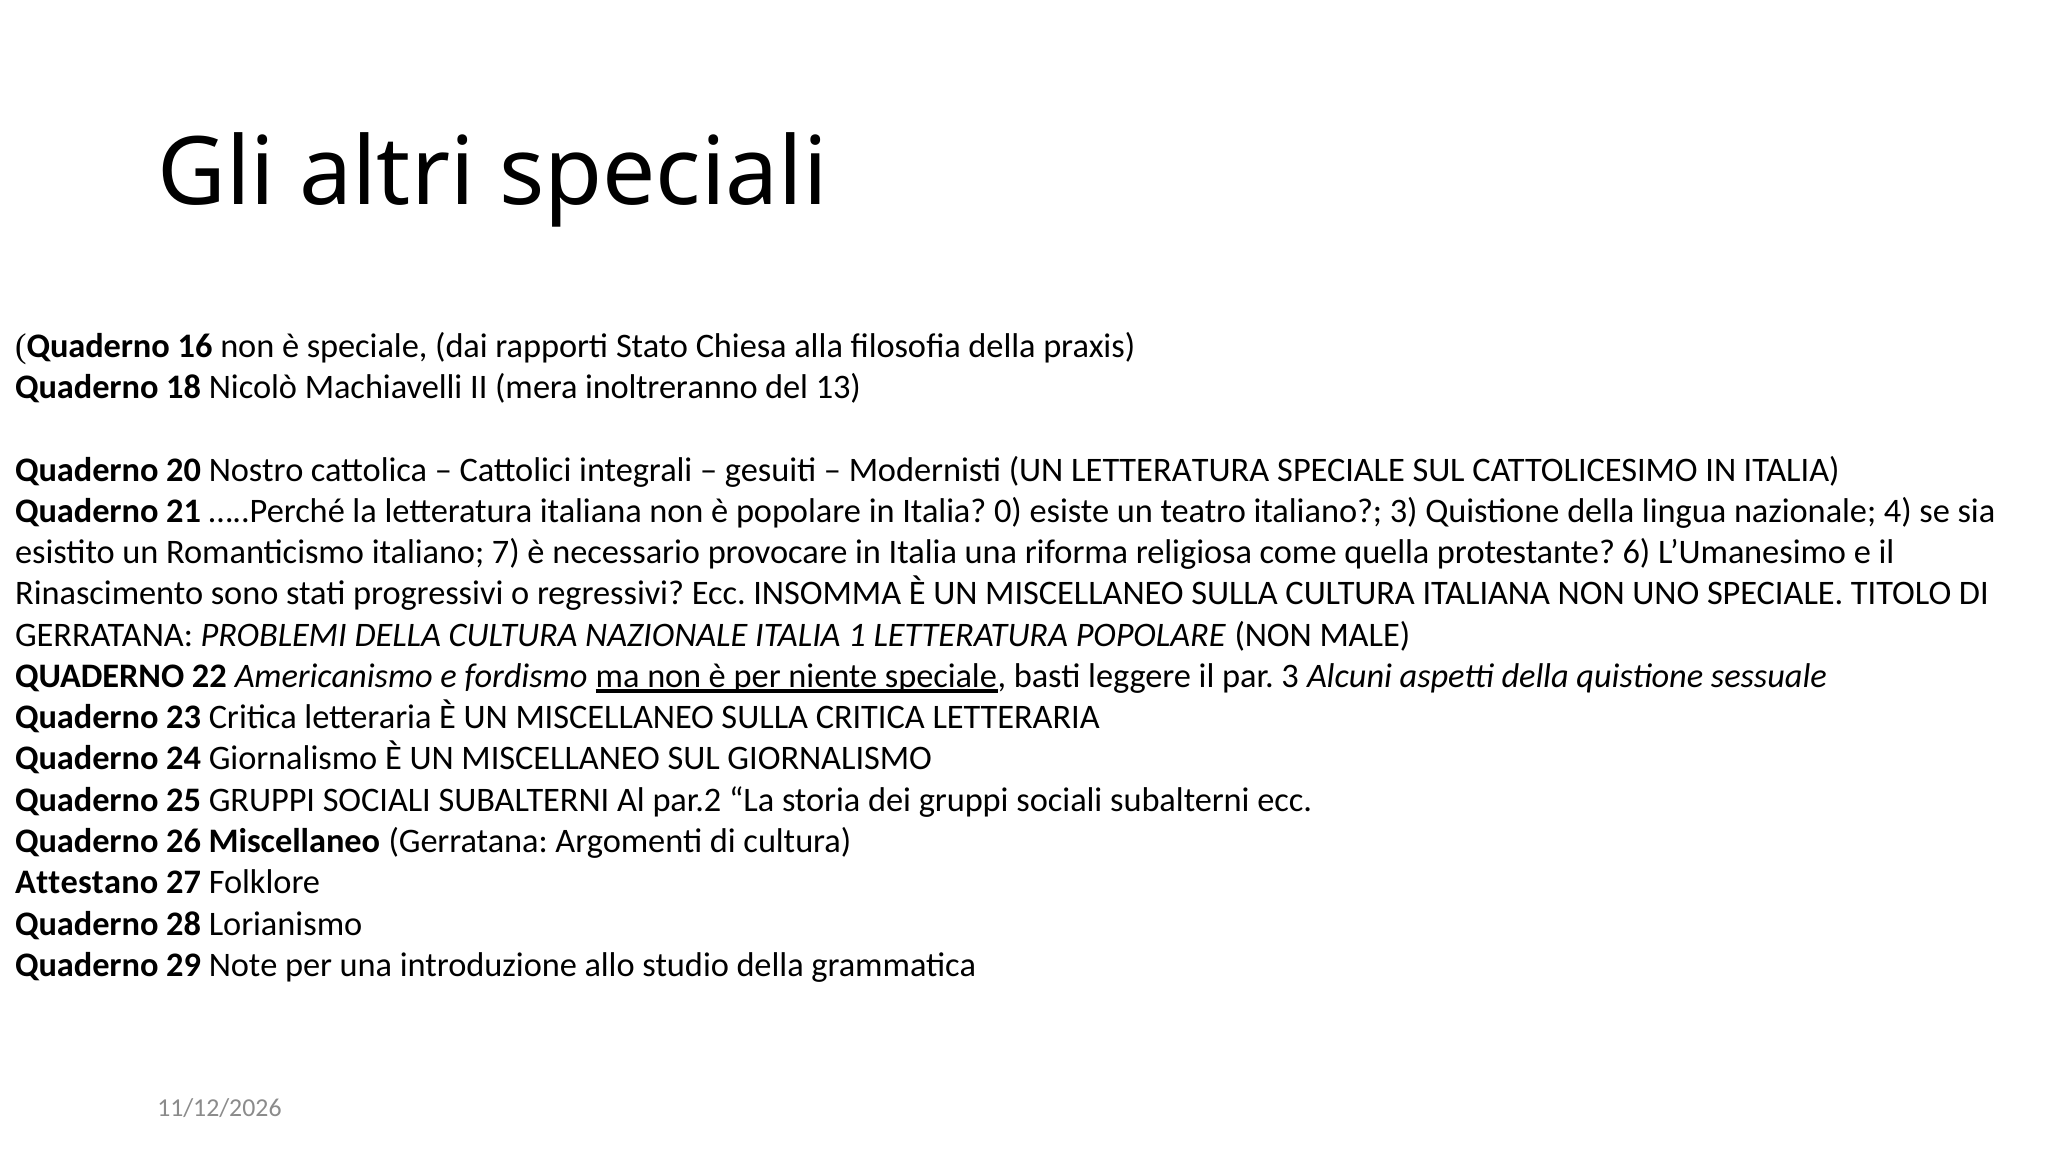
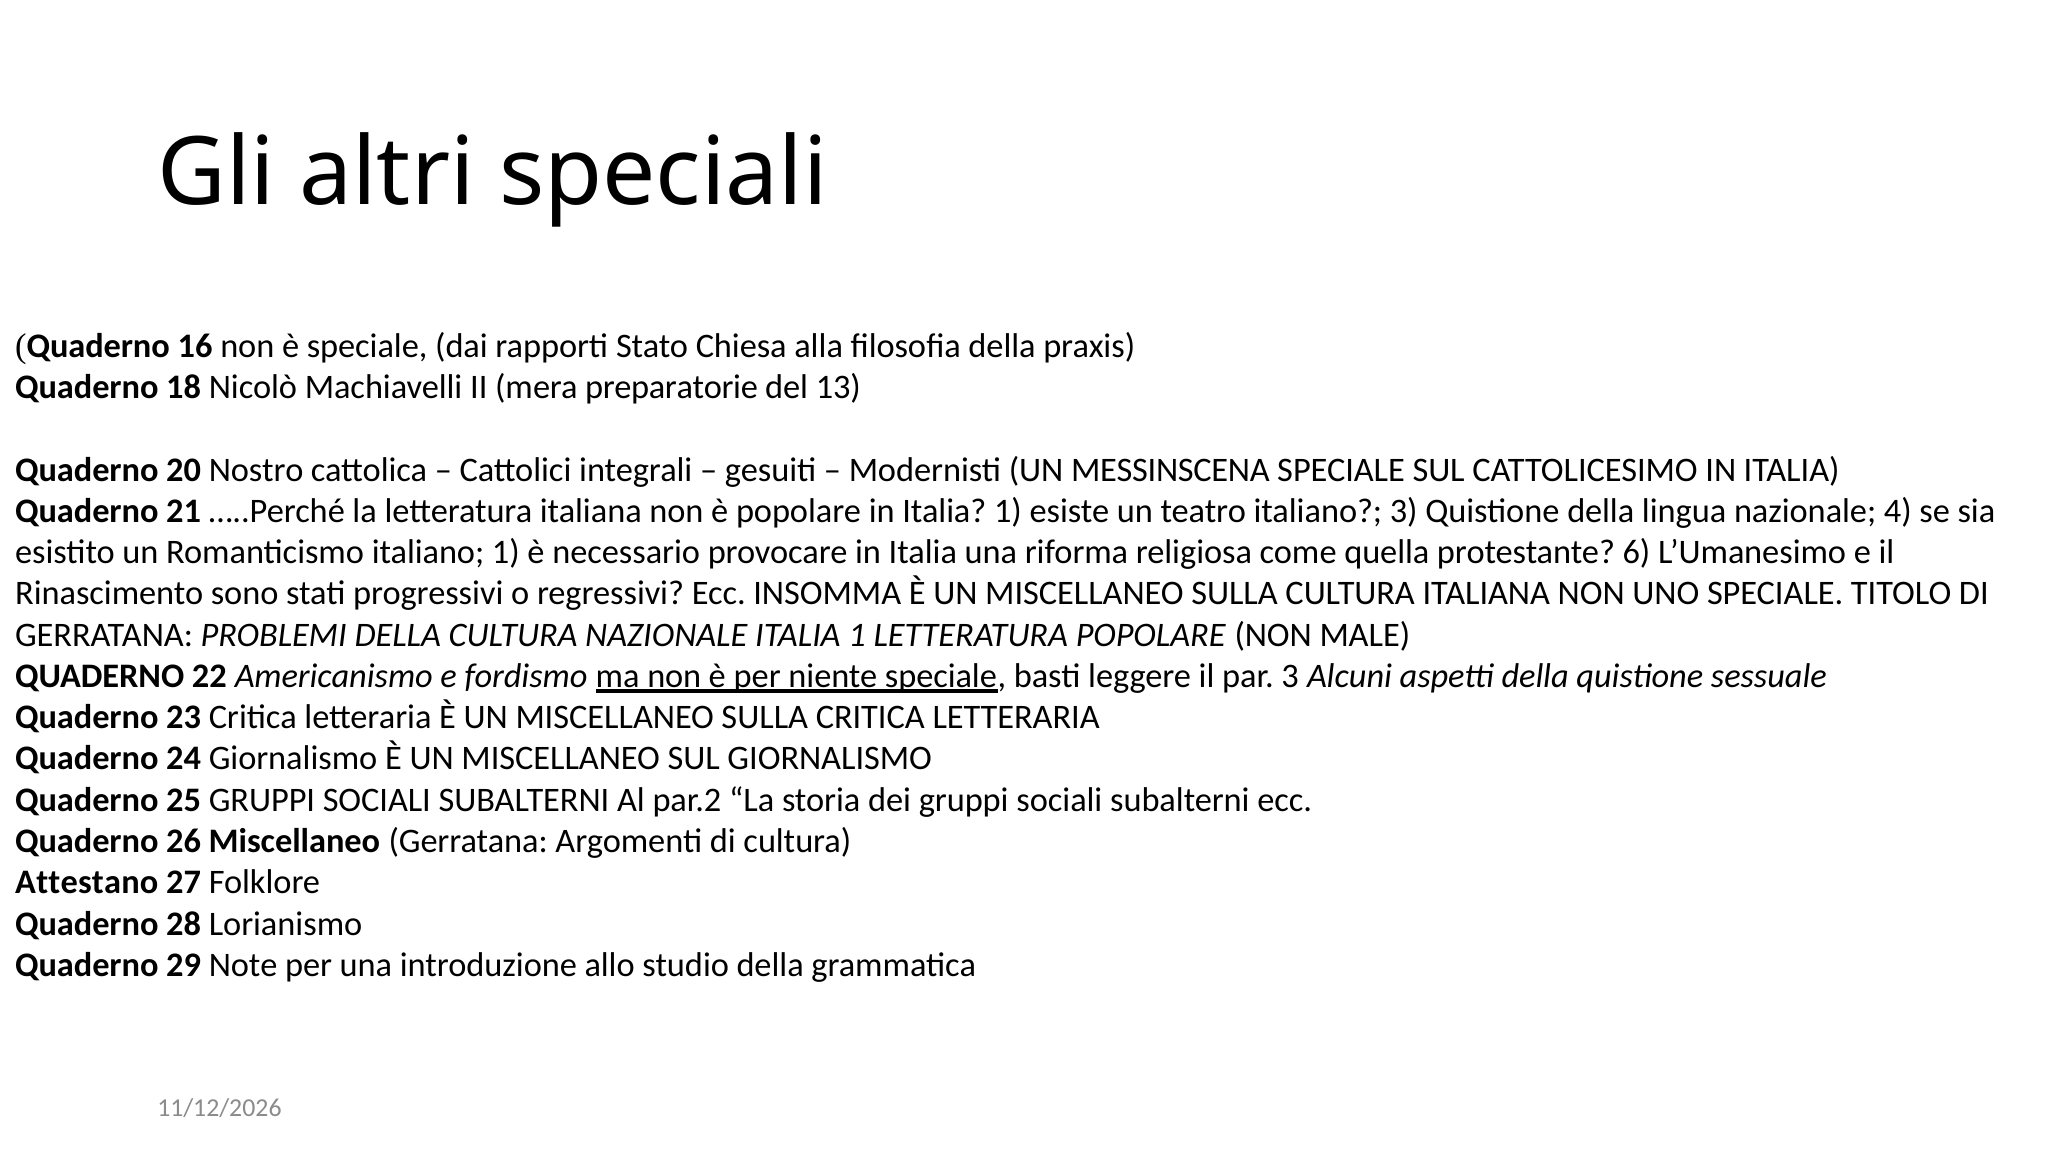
inoltreranno: inoltreranno -> preparatorie (671, 387)
UN LETTERATURA: LETTERATURA -> MESSINSCENA (1170, 470)
in Italia 0: 0 -> 1 (1008, 511)
italiano 7: 7 -> 1 (506, 552)
